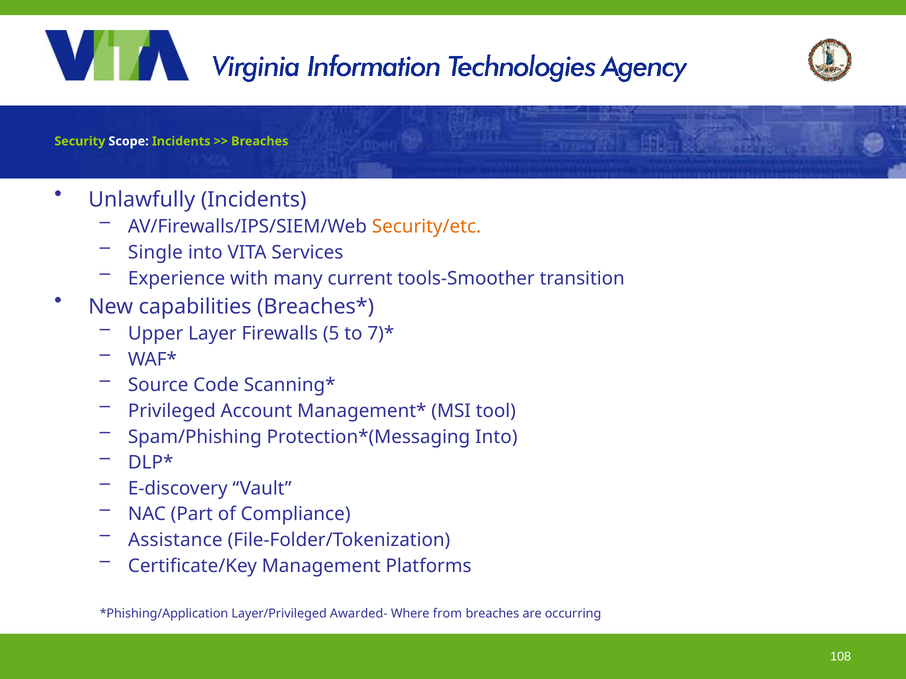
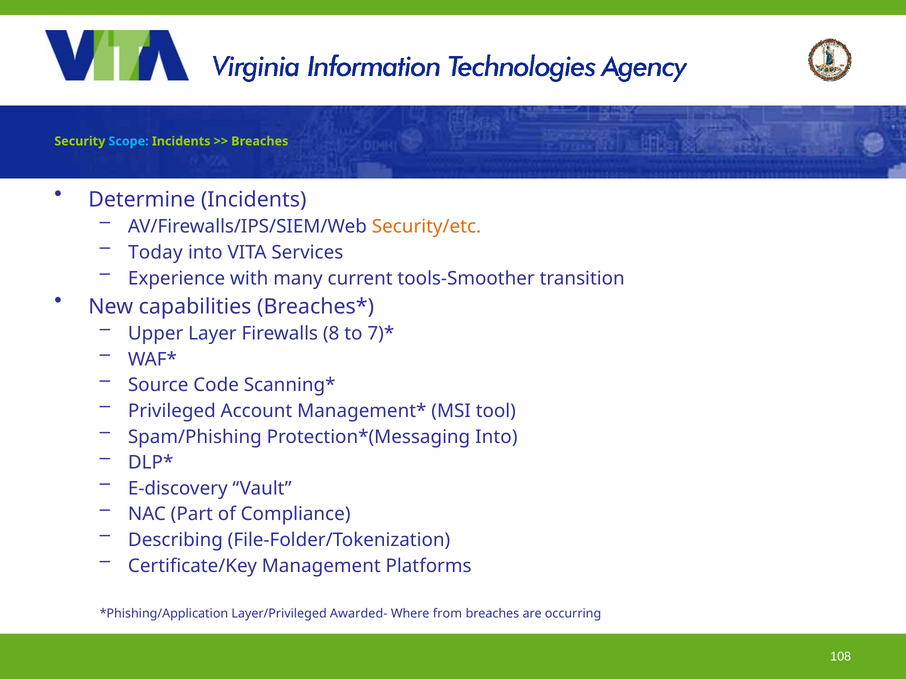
Scope colour: white -> light blue (129, 141)
Unlawfully: Unlawfully -> Determine (142, 200)
Single: Single -> Today (155, 253)
5: 5 -> 8 (331, 334)
Assistance: Assistance -> Describing (175, 540)
